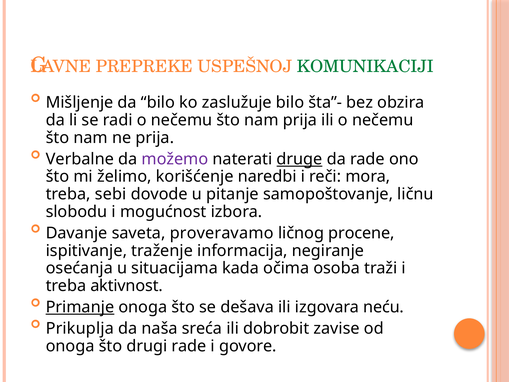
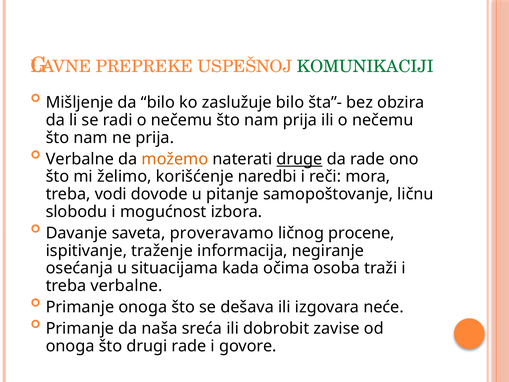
možemo colour: purple -> orange (175, 159)
sebi: sebi -> vodi (111, 194)
treba aktivnost: aktivnost -> verbalne (126, 286)
Primanje underline: present -> none (80, 307)
neću: neću -> neće (384, 307)
Prikuplja: Prikuplja -> Primanje (80, 328)
